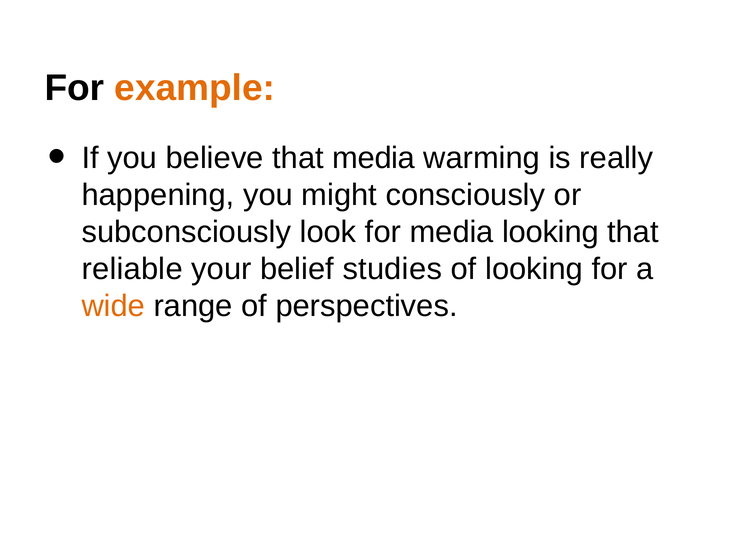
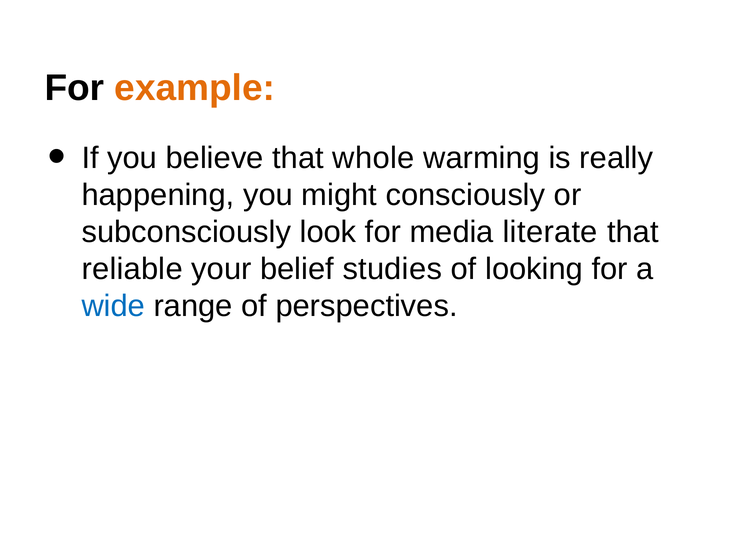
that media: media -> whole (373, 158)
media looking: looking -> literate (550, 232)
wide colour: orange -> blue (113, 306)
